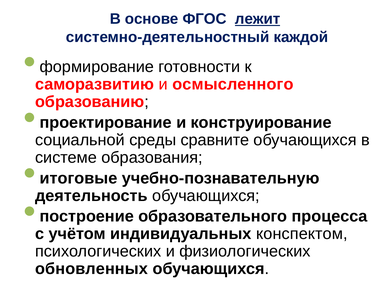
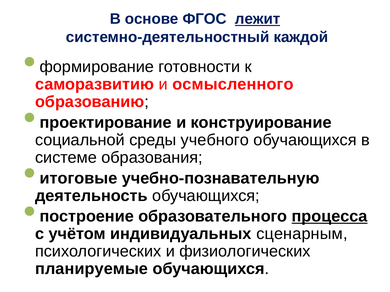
сравните: сравните -> учебного (215, 140)
процесса underline: none -> present (330, 217)
конспектом: конспектом -> сценарным (302, 234)
обновленных: обновленных -> планируемые (92, 269)
